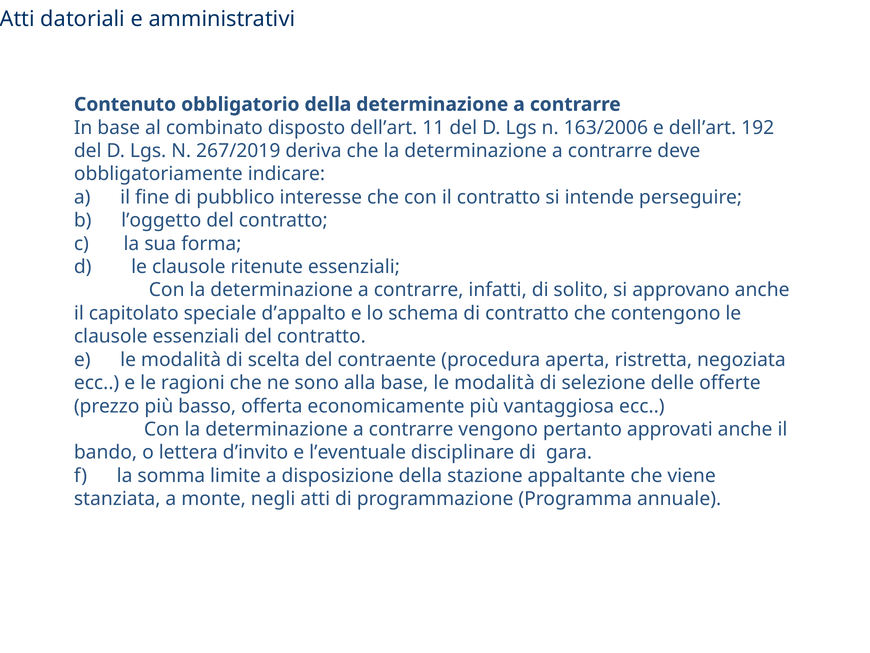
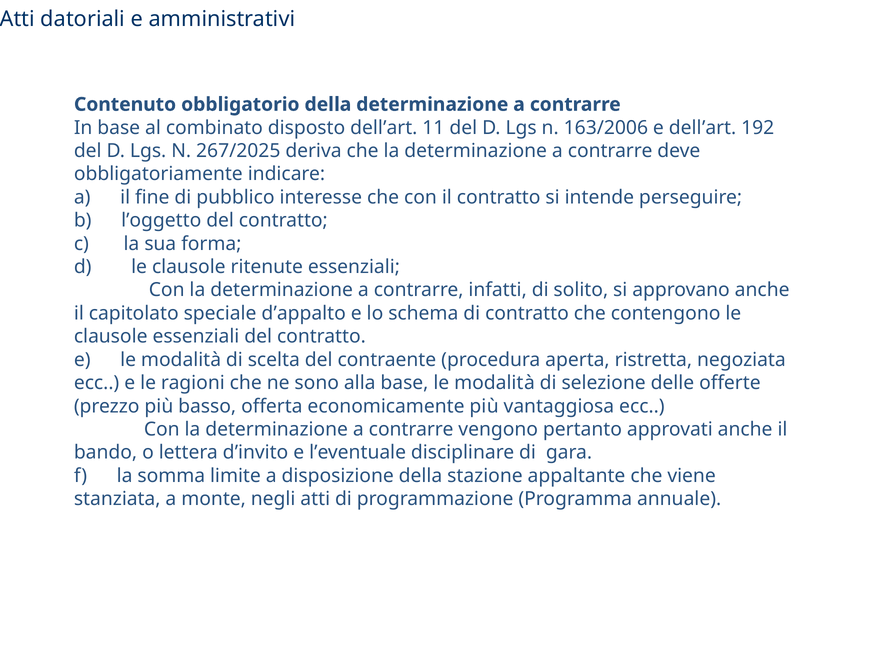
267/2019: 267/2019 -> 267/2025 (238, 151)
